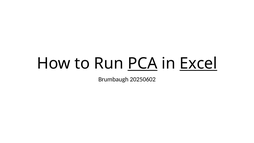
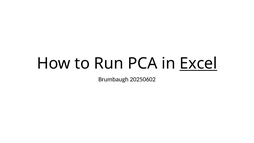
PCA underline: present -> none (142, 63)
